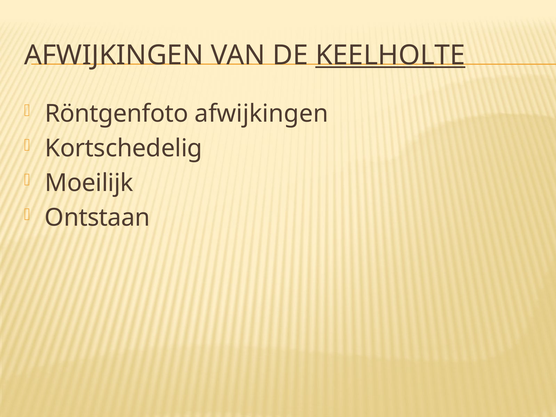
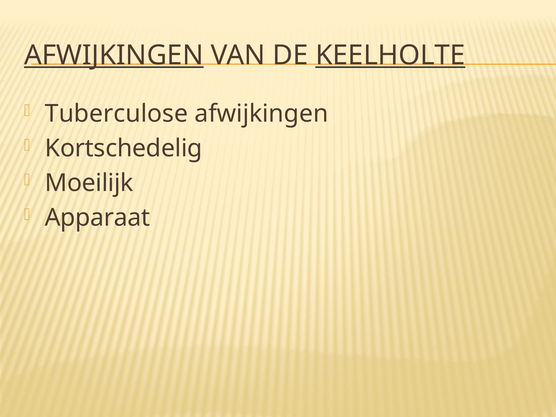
AFWIJKINGEN underline: none -> present (114, 55)
Röntgenfoto: Röntgenfoto -> Tuberculose (116, 114)
Ontstaan: Ontstaan -> Apparaat (97, 218)
